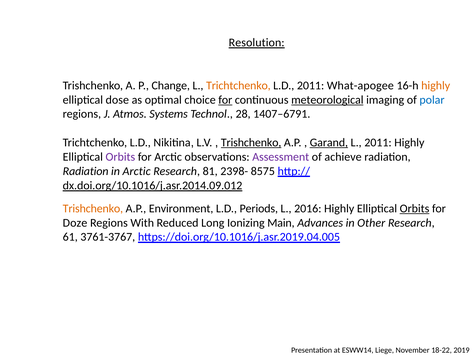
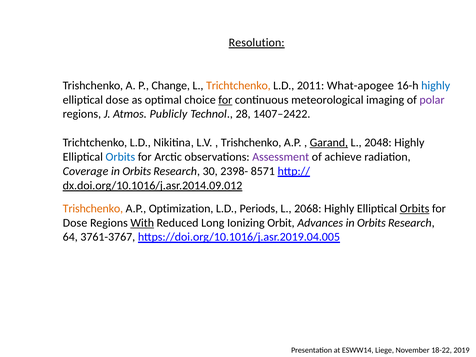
highly colour: orange -> blue (436, 85)
meteorological underline: present -> none (327, 100)
polar colour: blue -> purple (432, 100)
Systems: Systems -> Publicly (168, 114)
1407–6791: 1407–6791 -> 1407–2422 (282, 114)
Trishchenko underline: present -> none (251, 143)
L 2011: 2011 -> 2048 (378, 143)
Orbits colour: purple -> blue (120, 157)
Radiation: Radiation -> Coverage (86, 171)
Arctic: Arctic -> Orbits (137, 171)
81: 81 -> 30 (210, 171)
8575: 8575 -> 8571 (263, 171)
Environment: Environment -> Optimization (181, 209)
2016: 2016 -> 2068 (308, 209)
Doze: Doze -> Dose (75, 223)
With underline: none -> present (142, 223)
Main: Main -> Orbit (281, 223)
Advances in Other: Other -> Orbits (371, 223)
61: 61 -> 64 (70, 237)
